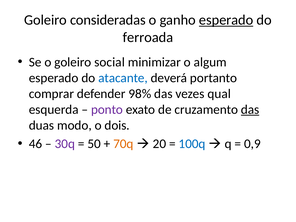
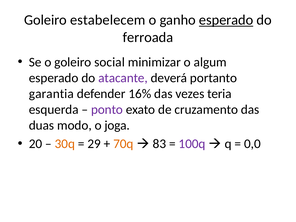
consideradas: consideradas -> estabelecem (108, 20)
atacante colour: blue -> purple (123, 78)
comprar: comprar -> garantia (51, 94)
98%: 98% -> 16% (140, 94)
qual: qual -> teria (219, 94)
das underline: present -> none (250, 110)
dois: dois -> joga (117, 125)
46: 46 -> 20 (36, 144)
30q colour: purple -> orange (65, 144)
50: 50 -> 29 (94, 144)
20: 20 -> 83 (159, 144)
100q colour: blue -> purple (192, 144)
0,9: 0,9 -> 0,0 (252, 144)
